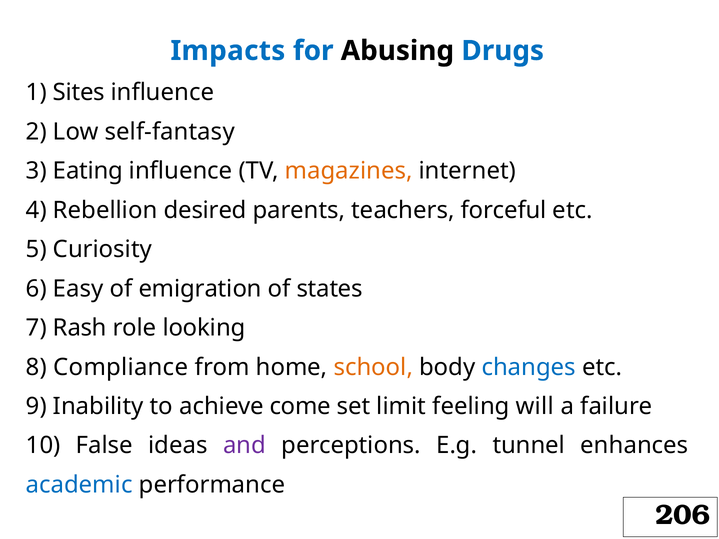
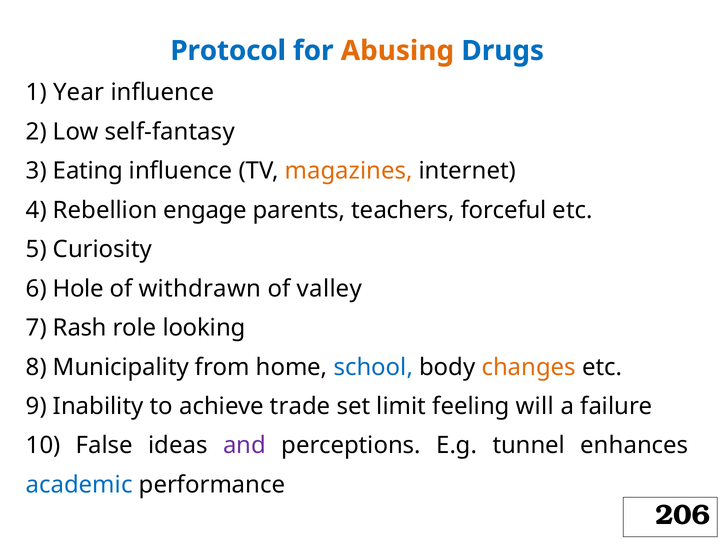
Impacts: Impacts -> Protocol (228, 51)
Abusing colour: black -> orange (397, 51)
Sites: Sites -> Year (79, 92)
desired: desired -> engage (205, 210)
Easy: Easy -> Hole (78, 289)
emigration: emigration -> withdrawn (200, 289)
states: states -> valley (329, 289)
Compliance: Compliance -> Municipality (121, 367)
school colour: orange -> blue (373, 367)
changes colour: blue -> orange (529, 367)
come: come -> trade (300, 407)
